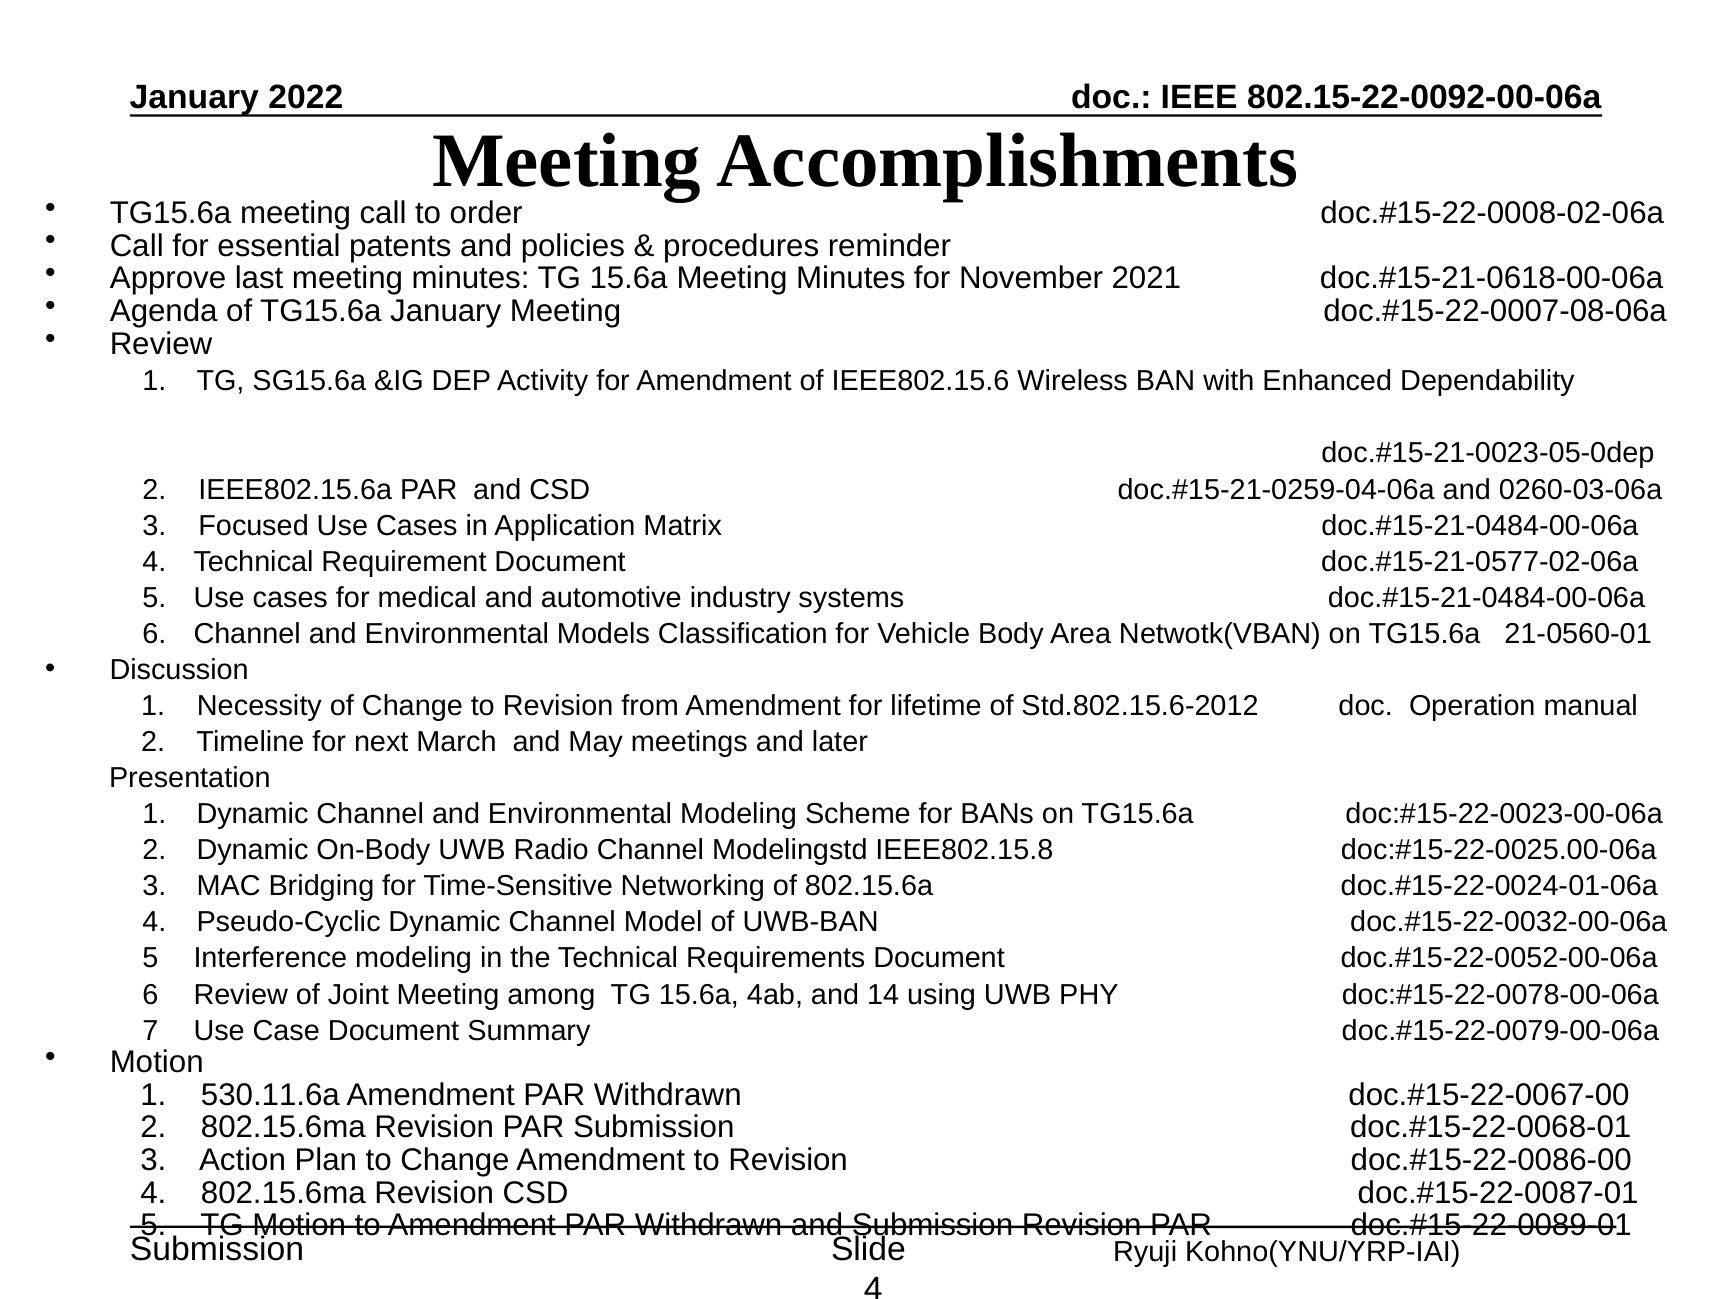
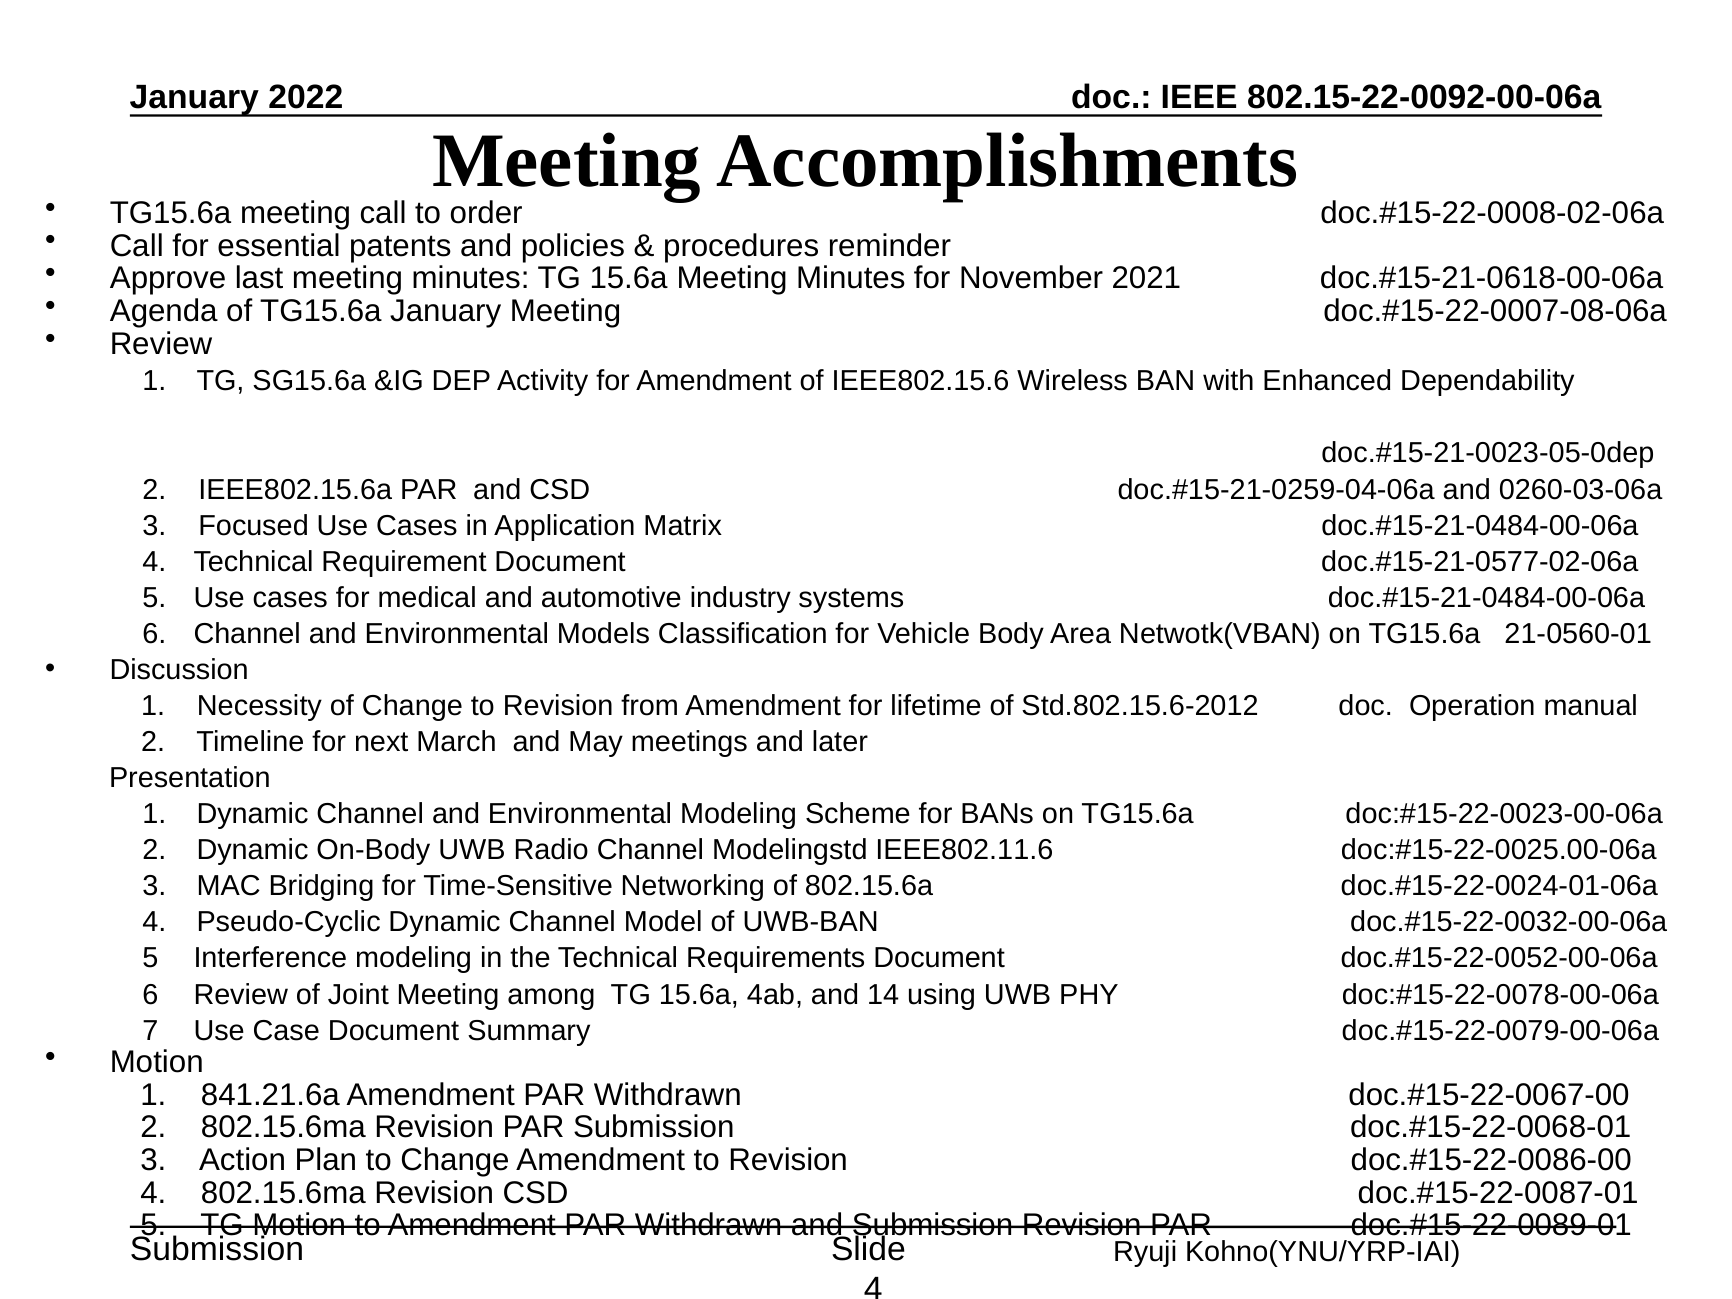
IEEE802.15.8: IEEE802.15.8 -> IEEE802.11.6 (964, 850)
530.11.6a: 530.11.6a -> 841.21.6a (270, 1095)
